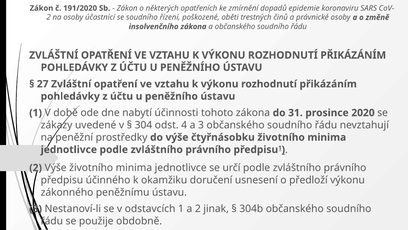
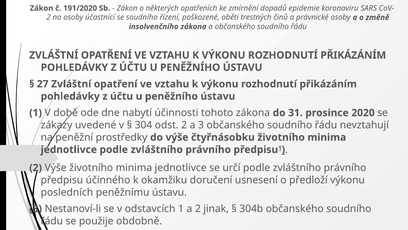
odst 4: 4 -> 2 (184, 125)
zákonného: zákonného -> posledních (67, 192)
